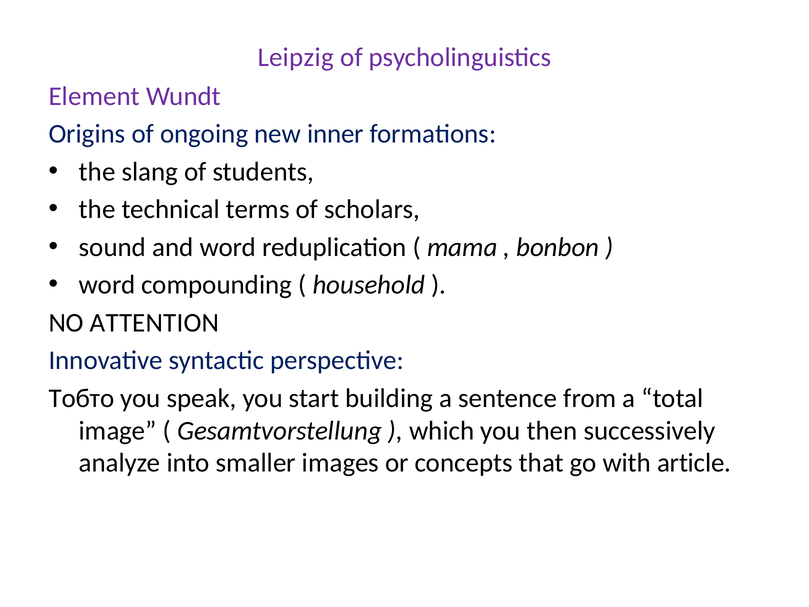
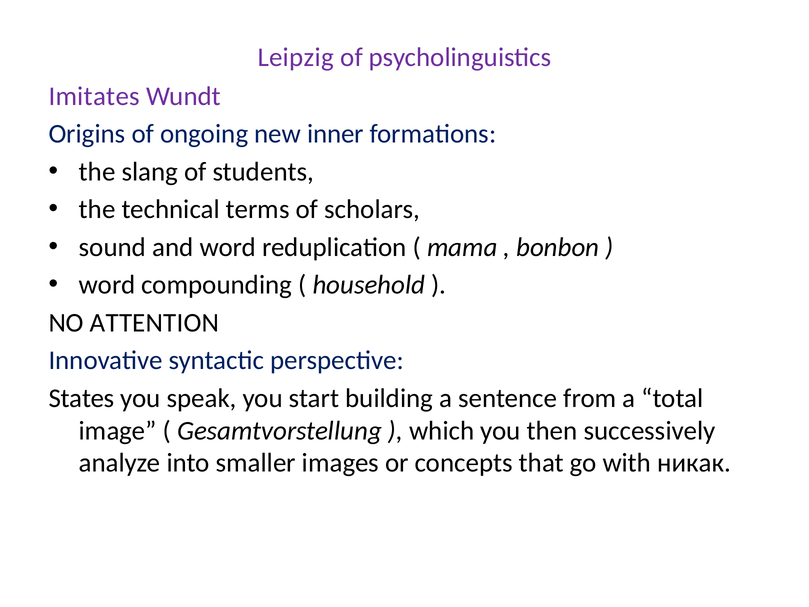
Element: Element -> Imitates (94, 96)
Тобто: Тобто -> States (82, 398)
article: article -> никак (694, 463)
